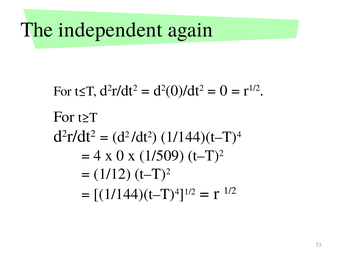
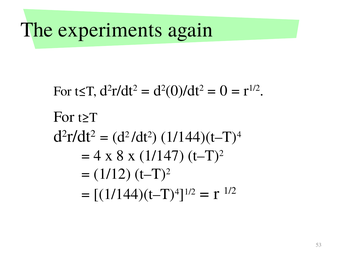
independent: independent -> experiments (110, 30)
x 0: 0 -> 8 (120, 155)
1/509: 1/509 -> 1/147 (162, 155)
